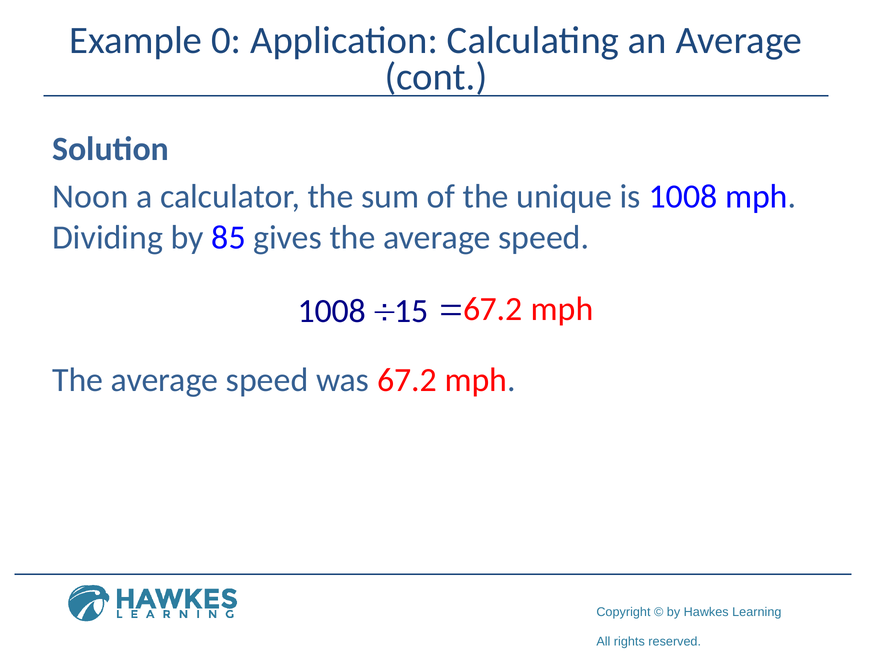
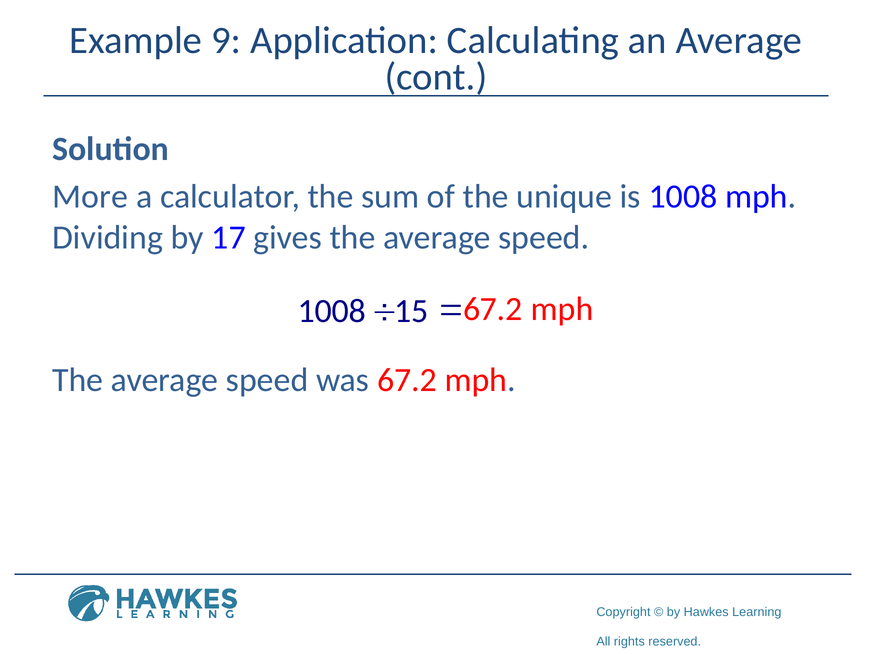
0: 0 -> 9 (226, 40)
Noon: Noon -> More (90, 197)
85: 85 -> 17 (229, 237)
